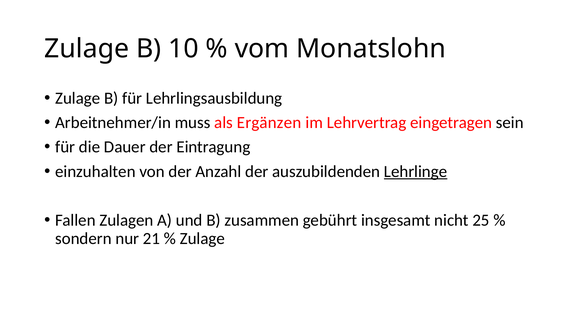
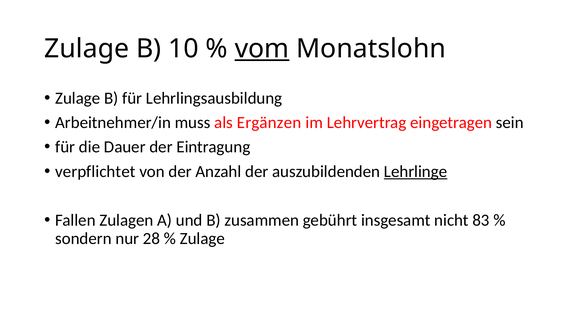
vom underline: none -> present (262, 49)
einzuhalten: einzuhalten -> verpflichtet (95, 171)
25: 25 -> 83 (481, 220)
21: 21 -> 28 (151, 238)
